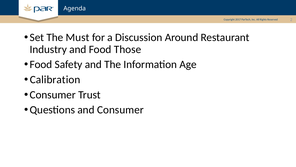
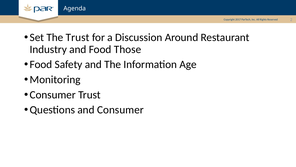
The Must: Must -> Trust (78, 37)
Calibration: Calibration -> Monitoring (55, 79)
